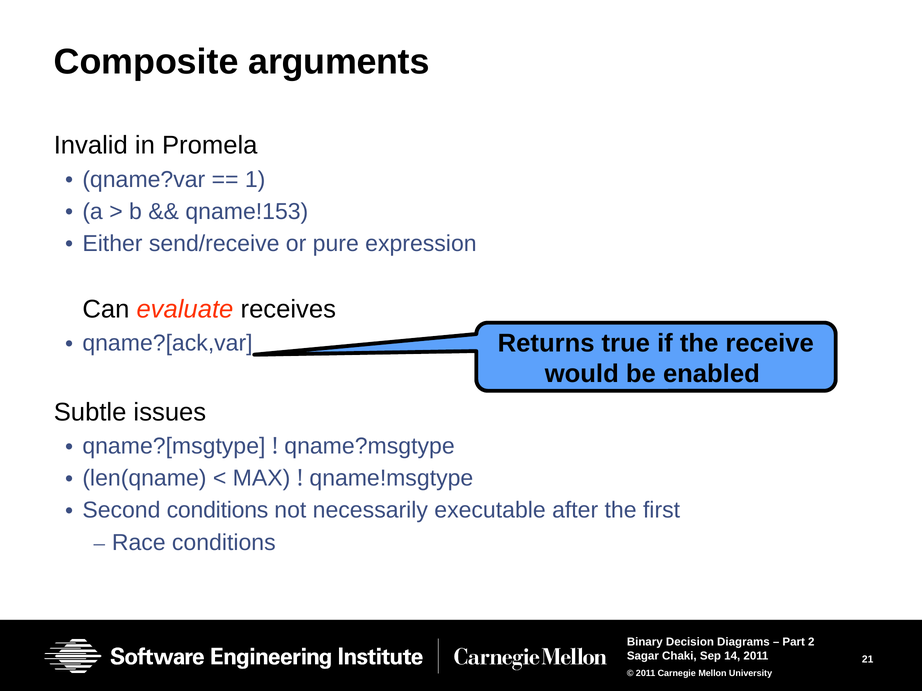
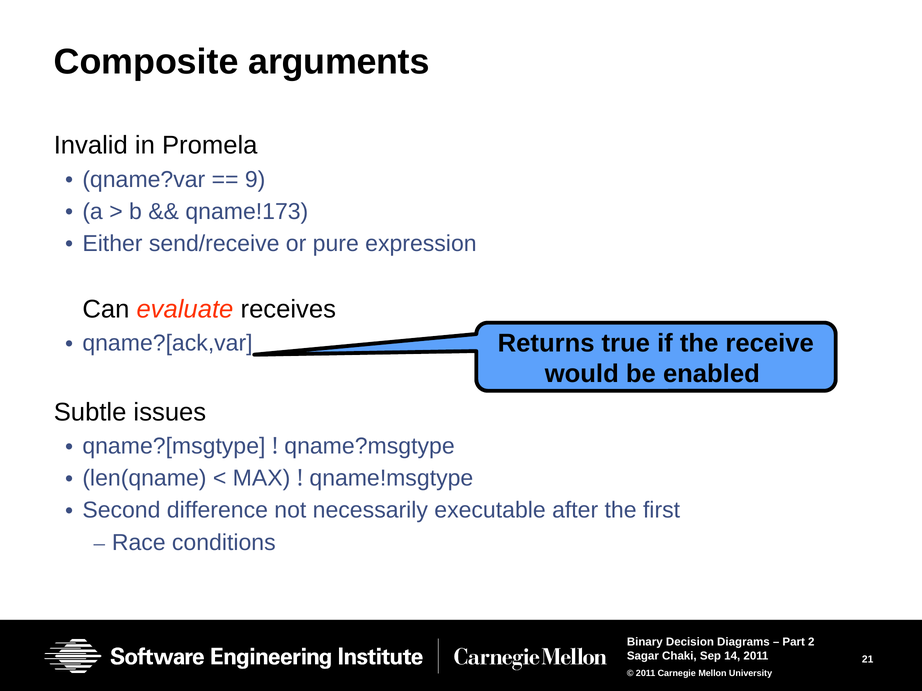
1: 1 -> 9 (255, 180)
qname!153: qname!153 -> qname!173 (247, 212)
Second conditions: conditions -> difference (217, 511)
